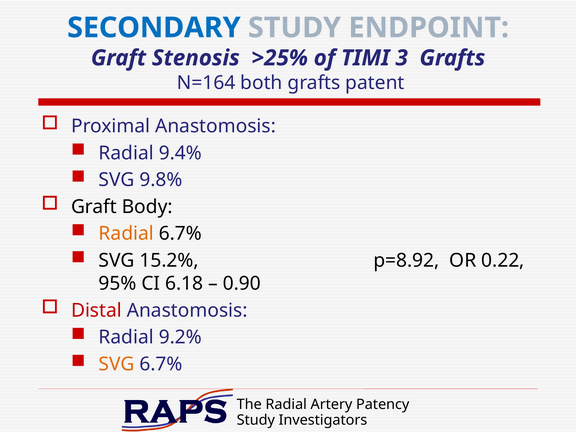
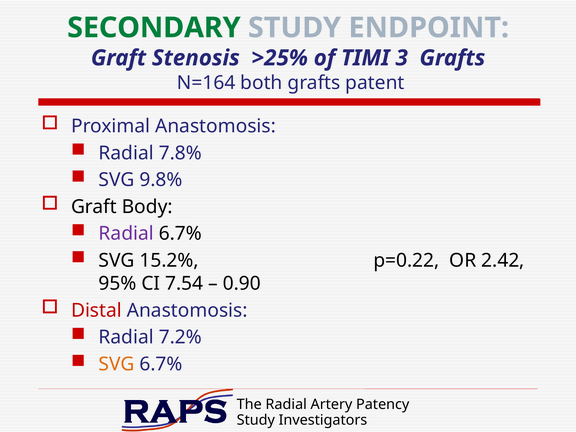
SECONDARY colour: blue -> green (154, 28)
9.4%: 9.4% -> 7.8% (180, 153)
Radial colour: orange -> purple (126, 234)
p=8.92: p=8.92 -> p=0.22 (406, 261)
0.22: 0.22 -> 2.42 (503, 261)
6.18: 6.18 -> 7.54 (184, 284)
9.2%: 9.2% -> 7.2% (180, 337)
